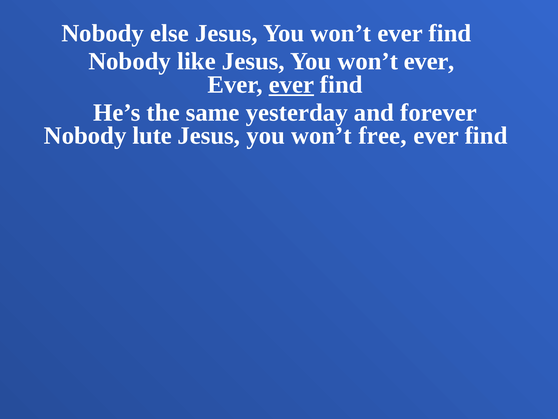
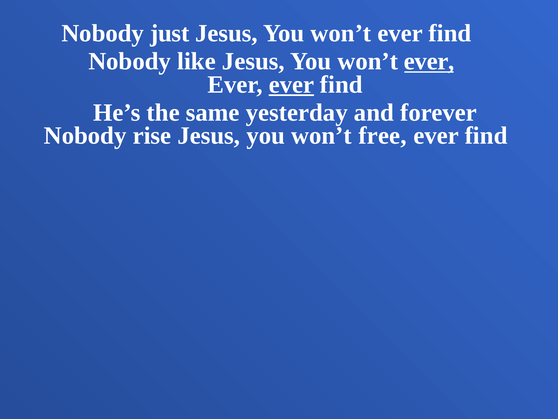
else: else -> just (170, 33)
ever underline: none -> present (429, 61)
lute: lute -> rise (152, 136)
